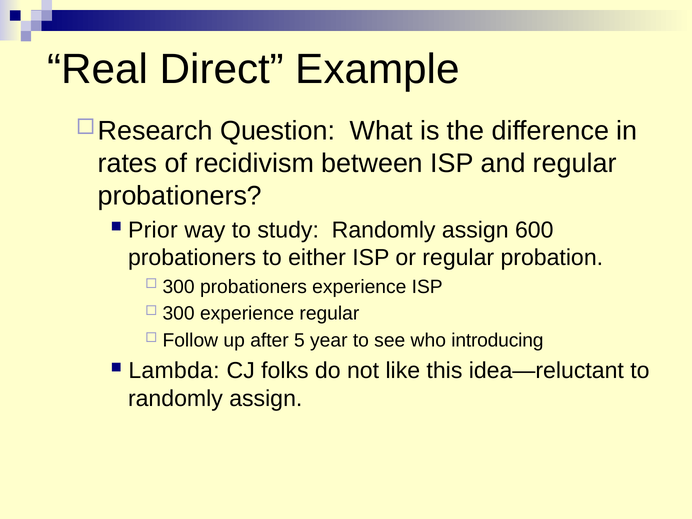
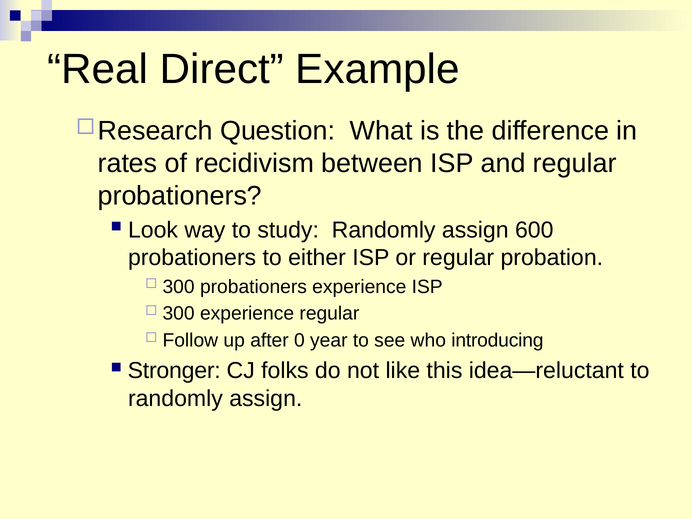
Prior: Prior -> Look (153, 230)
5: 5 -> 0 (299, 340)
Lambda: Lambda -> Stronger (174, 371)
